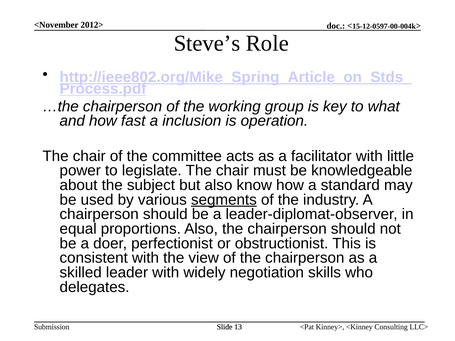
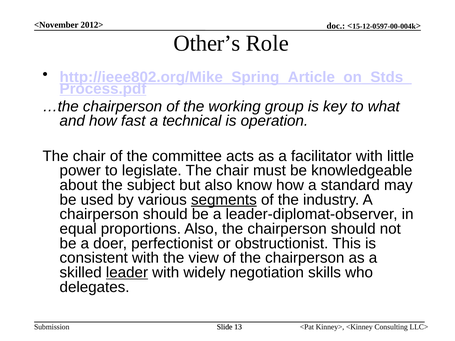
Steve’s: Steve’s -> Other’s (207, 43)
inclusion: inclusion -> technical (192, 121)
leader underline: none -> present (127, 273)
